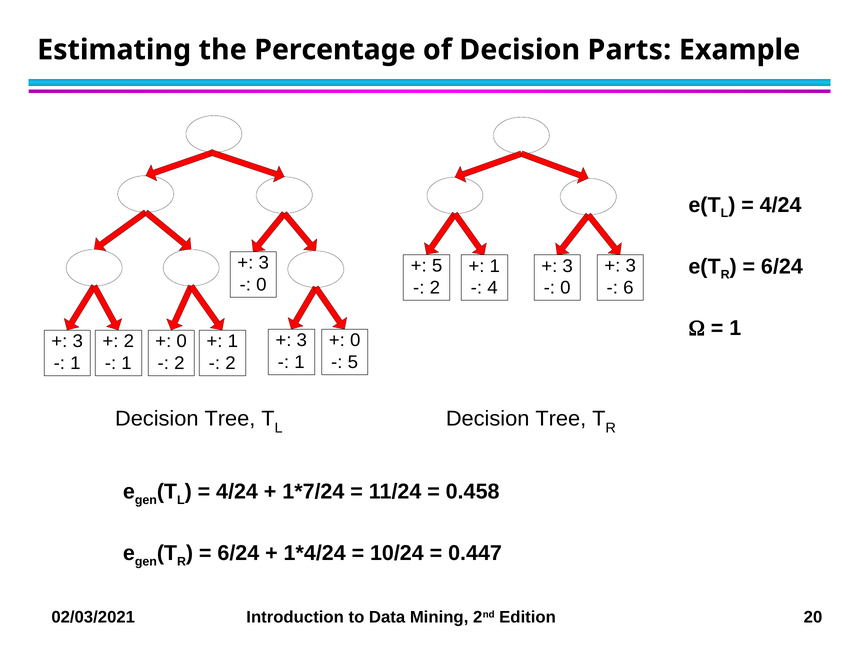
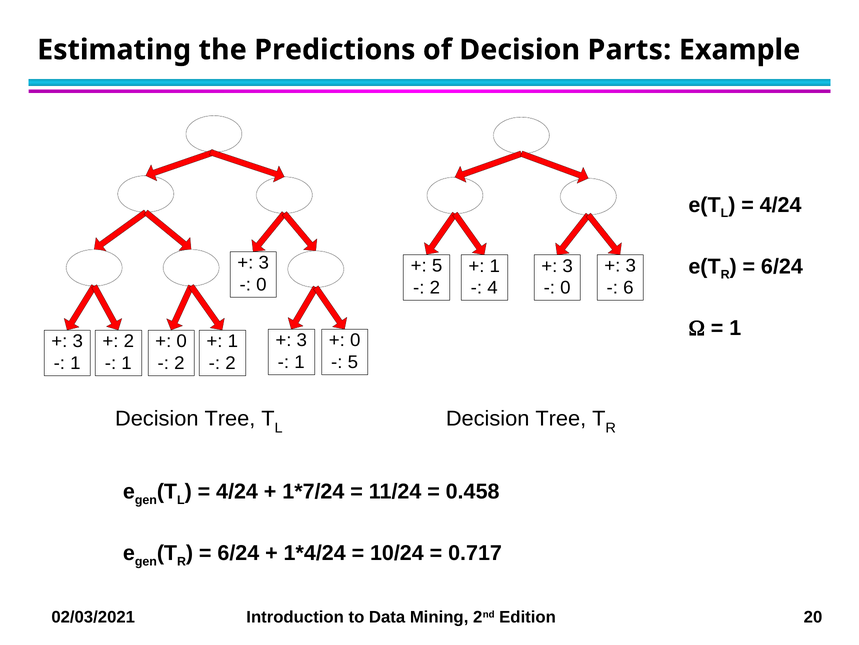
Percentage: Percentage -> Predictions (335, 50)
0.447: 0.447 -> 0.717 (475, 553)
